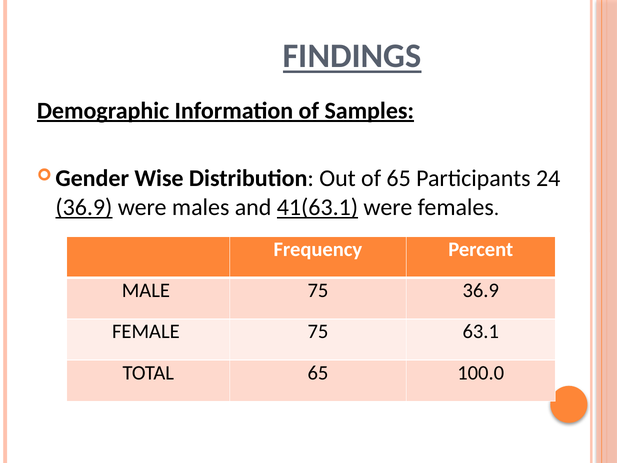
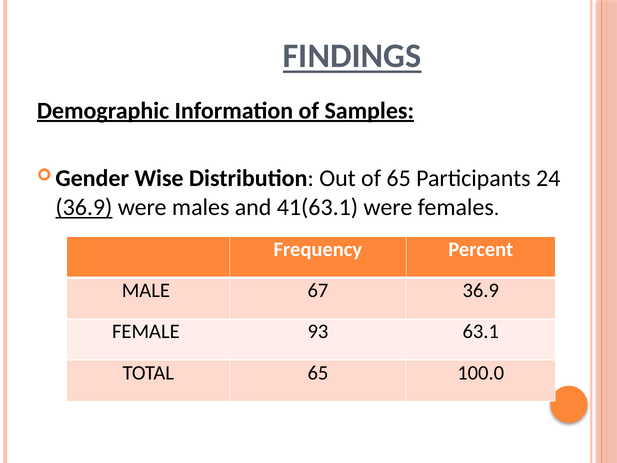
41(63.1 underline: present -> none (317, 207)
MALE 75: 75 -> 67 (318, 290)
FEMALE 75: 75 -> 93 (318, 332)
